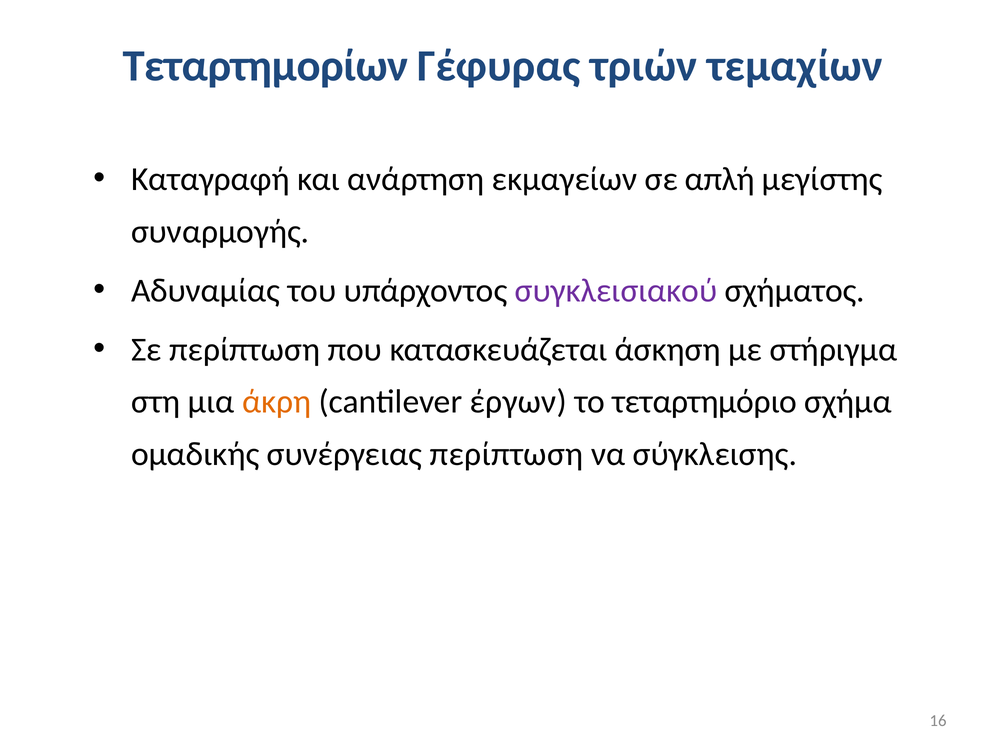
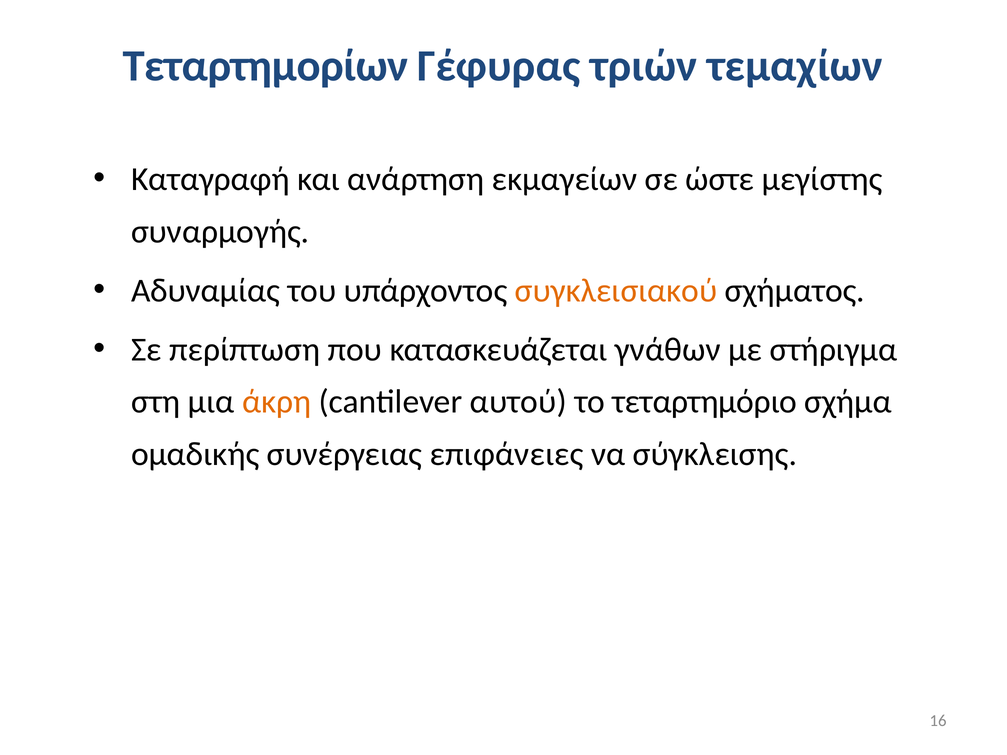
απλή: απλή -> ώστε (720, 179)
συγκλεισιακού colour: purple -> orange (616, 291)
άσκηση: άσκηση -> γνάθων (668, 350)
έργων: έργων -> αυτού (518, 402)
συνέργειας περίπτωση: περίπτωση -> επιφάνειες (507, 454)
